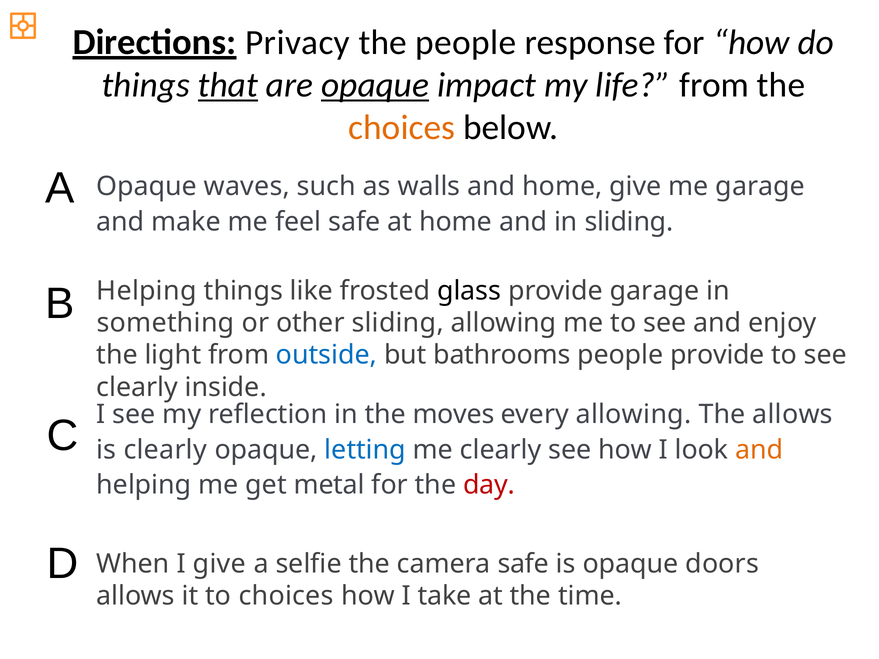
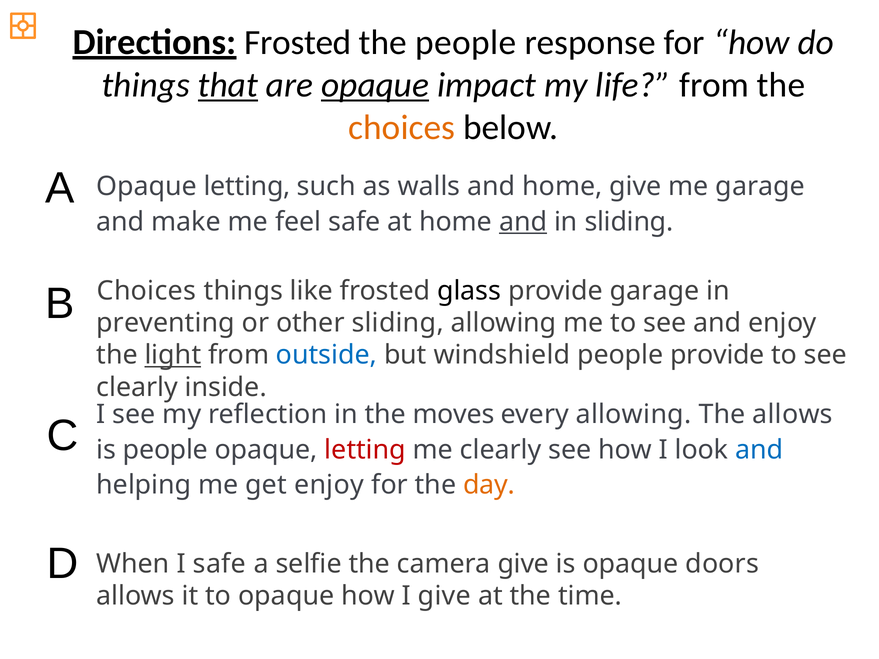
Directions Privacy: Privacy -> Frosted (298, 43)
waves: waves -> letting (247, 186)
and underline: none -> present (523, 222)
Helping: Helping -> Choices (146, 291)
something: something -> preventing (166, 323)
light underline: none -> present (173, 355)
bathrooms: bathrooms -> windshield (502, 355)
is clearly: clearly -> people (165, 450)
letting colour: blue -> red (365, 450)
and colour: orange -> blue (759, 450)
get metal: metal -> enjoy (329, 485)
day colour: red -> orange (489, 485)
I give: give -> safe (219, 564)
camera safe: safe -> give (523, 564)
to choices: choices -> opaque (286, 596)
I take: take -> give (444, 596)
